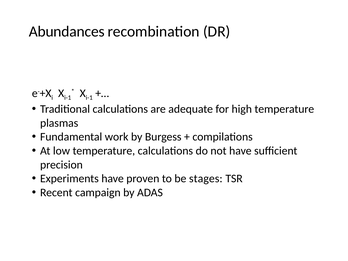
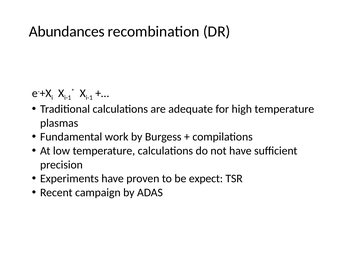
stages: stages -> expect (206, 179)
